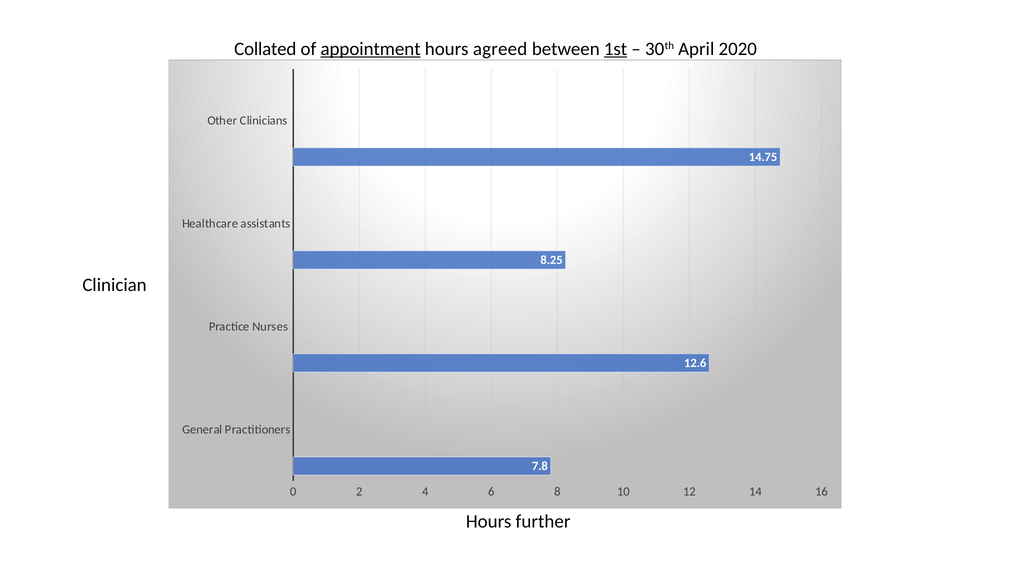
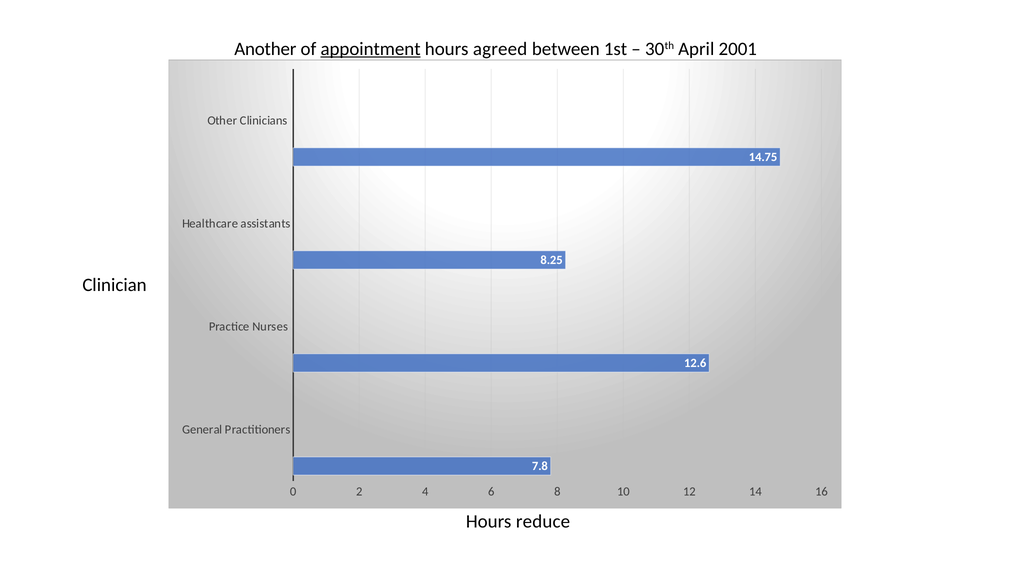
Collated: Collated -> Another (265, 49)
1st underline: present -> none (616, 49)
2020: 2020 -> 2001 (738, 49)
further: further -> reduce (543, 521)
